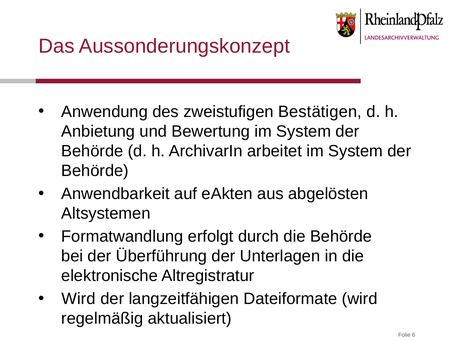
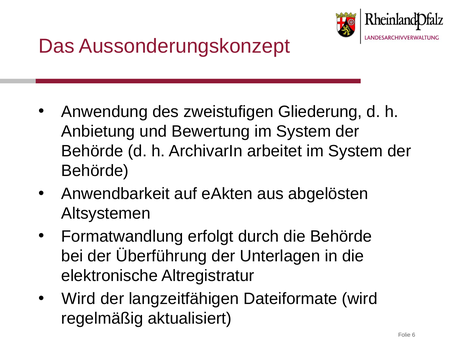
Bestätigen: Bestätigen -> Gliederung (320, 112)
